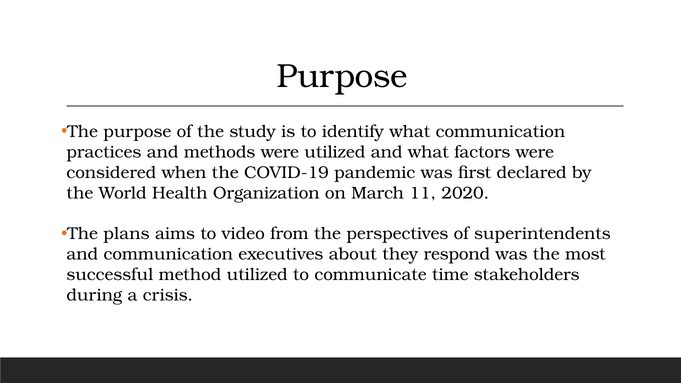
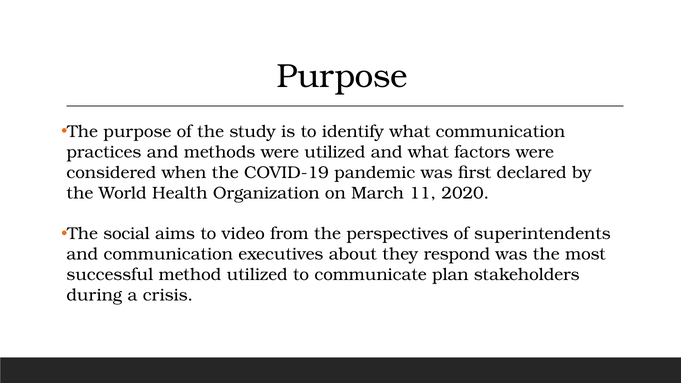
plans: plans -> social (127, 234)
time: time -> plan (450, 275)
